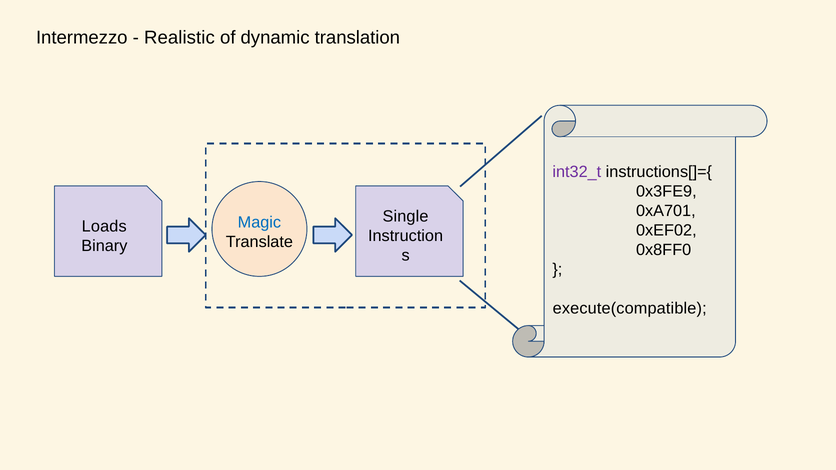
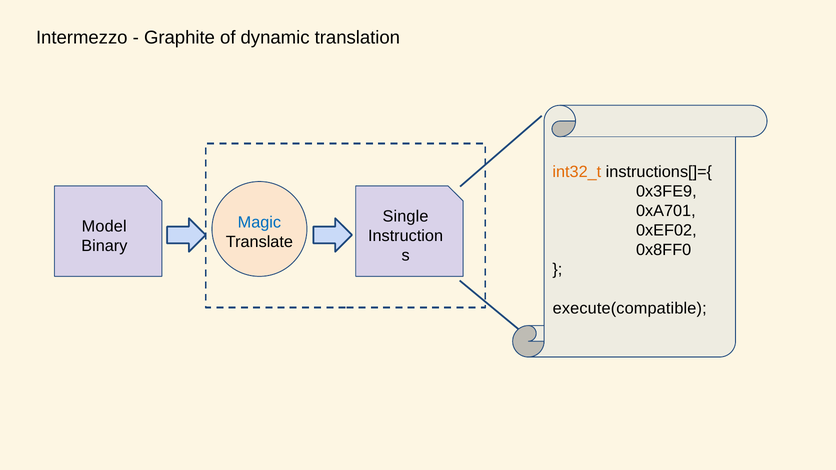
Realistic: Realistic -> Graphite (179, 38)
int32_t colour: purple -> orange (577, 172)
Loads: Loads -> Model (104, 226)
